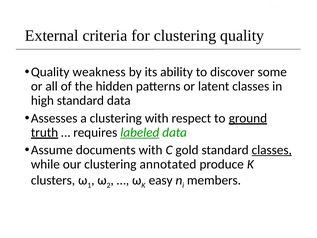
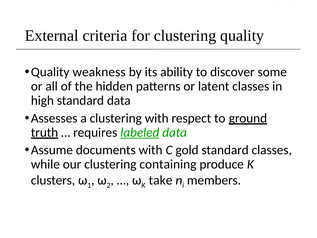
classes underline: present -> none (272, 150)
annotated: annotated -> containing (168, 164)
easy: easy -> take (161, 180)
